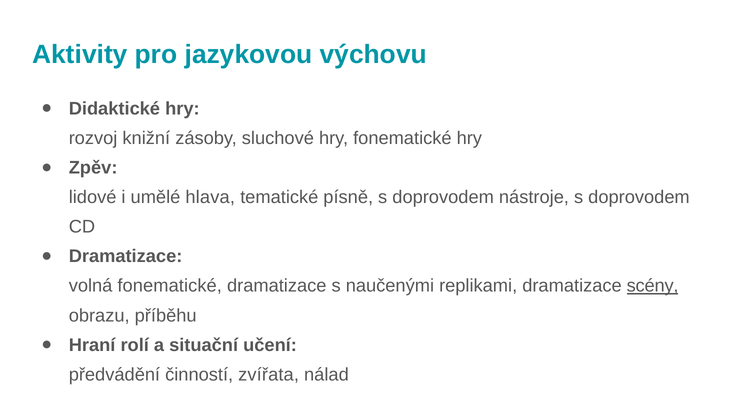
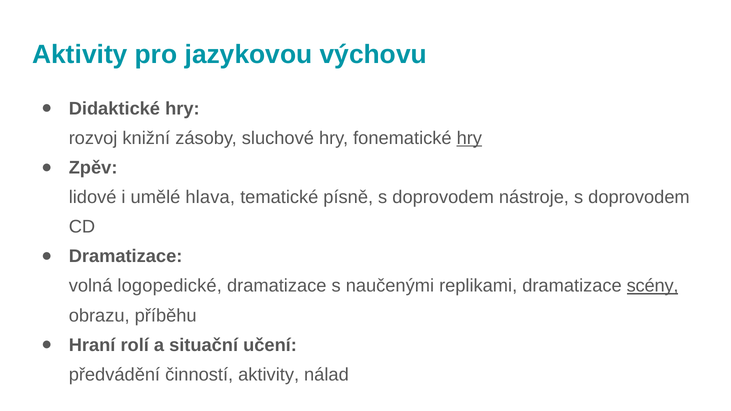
hry underline: none -> present (469, 138)
volná fonematické: fonematické -> logopedické (170, 286)
činností zvířata: zvířata -> aktivity (269, 375)
